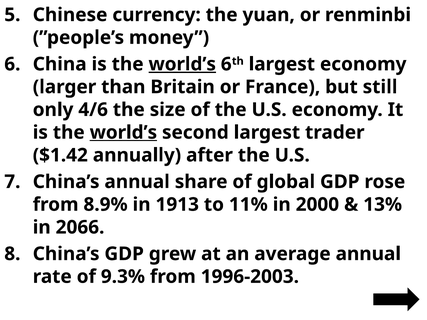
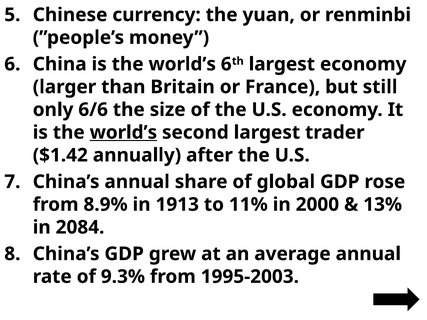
world’s underline: present -> none (182, 64)
4/6: 4/6 -> 6/6 (93, 110)
2066: 2066 -> 2084 (80, 227)
1996-2003: 1996-2003 -> 1995-2003 (250, 277)
